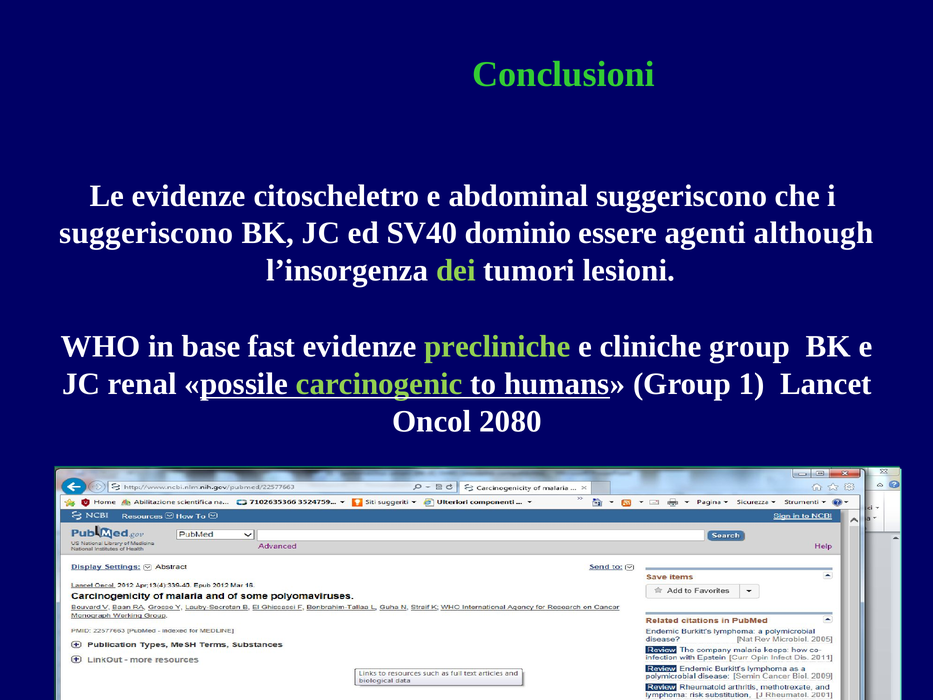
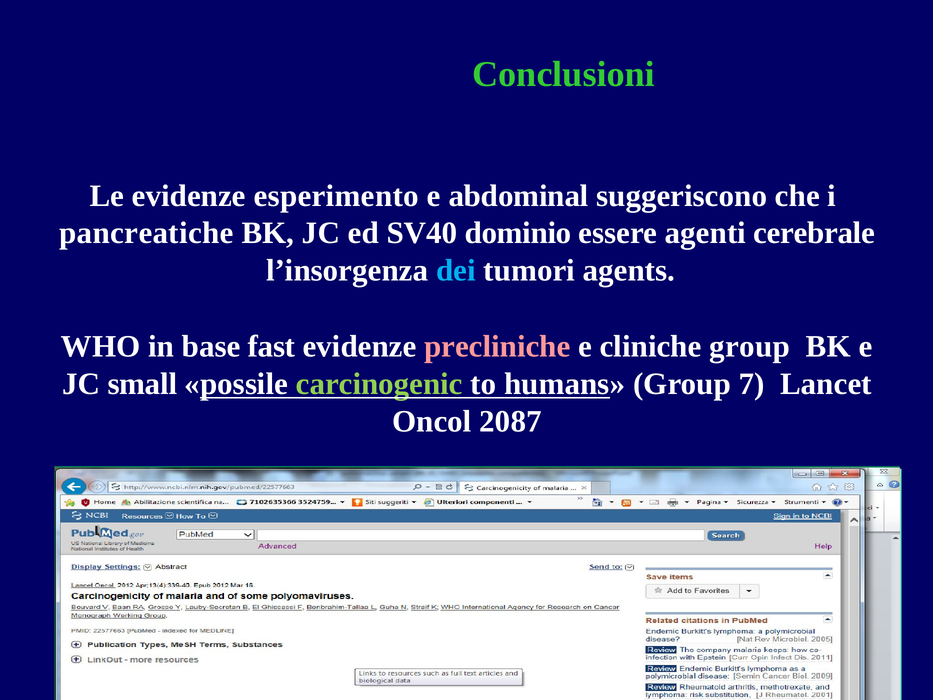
citoscheletro: citoscheletro -> esperimento (336, 196)
suggeriscono: suggeriscono -> pancreatiche (146, 233)
although: although -> cerebrale (814, 233)
dei colour: light green -> light blue (456, 270)
lesioni: lesioni -> agents (629, 270)
precliniche colour: light green -> pink (497, 347)
renal: renal -> small (142, 384)
1: 1 -> 7 (752, 384)
2080: 2080 -> 2087 (511, 421)
